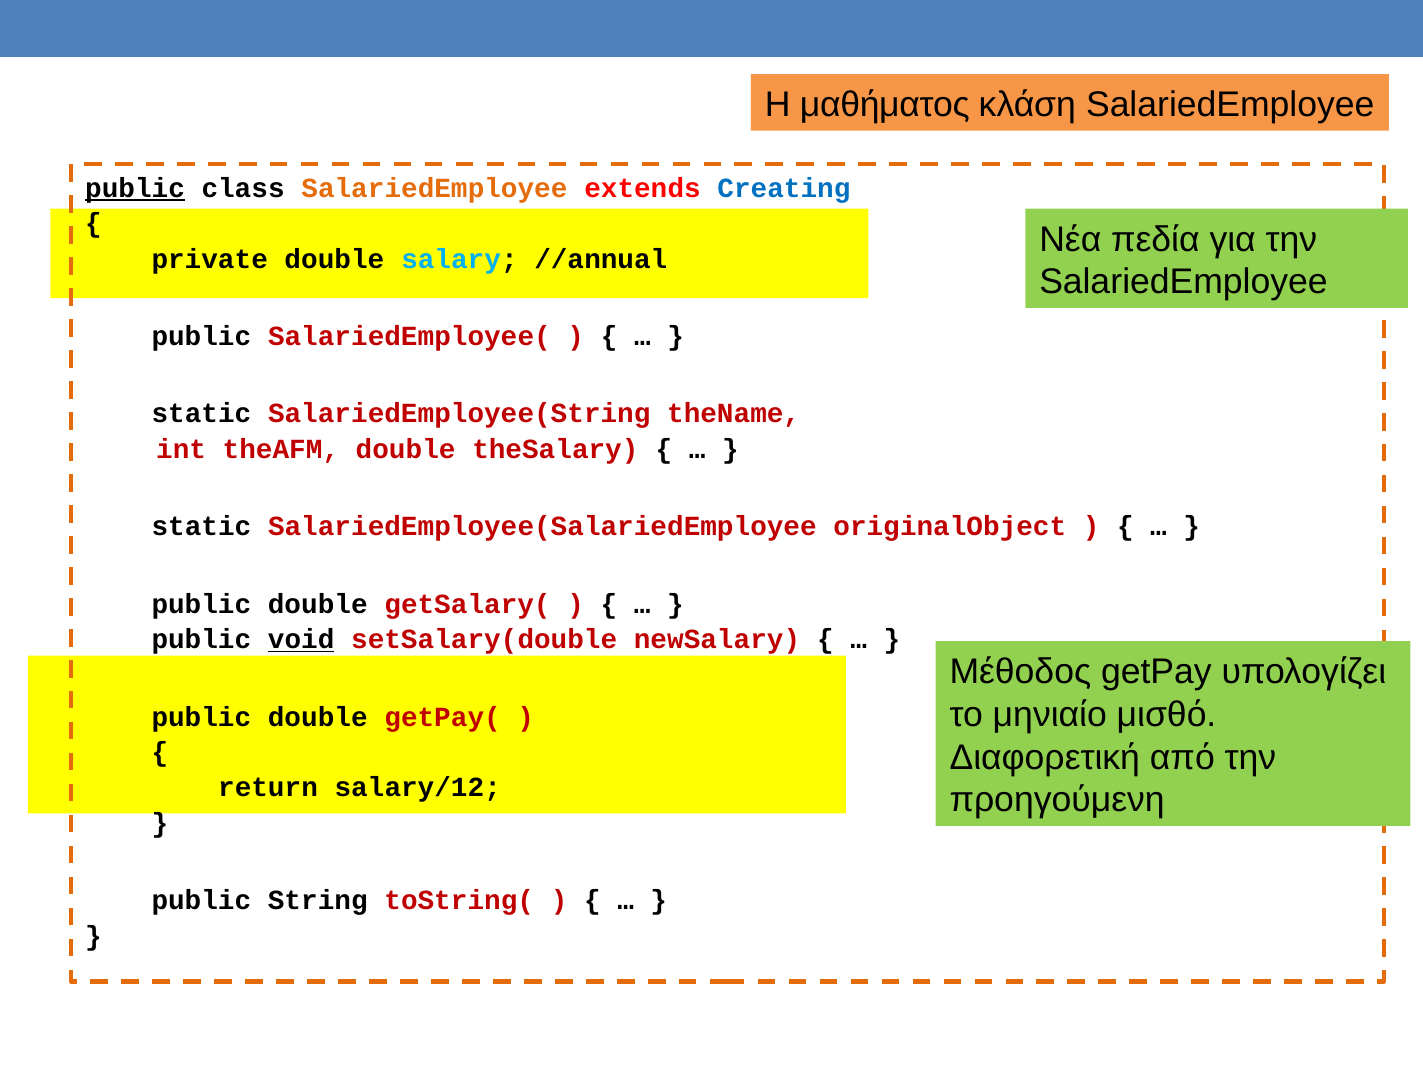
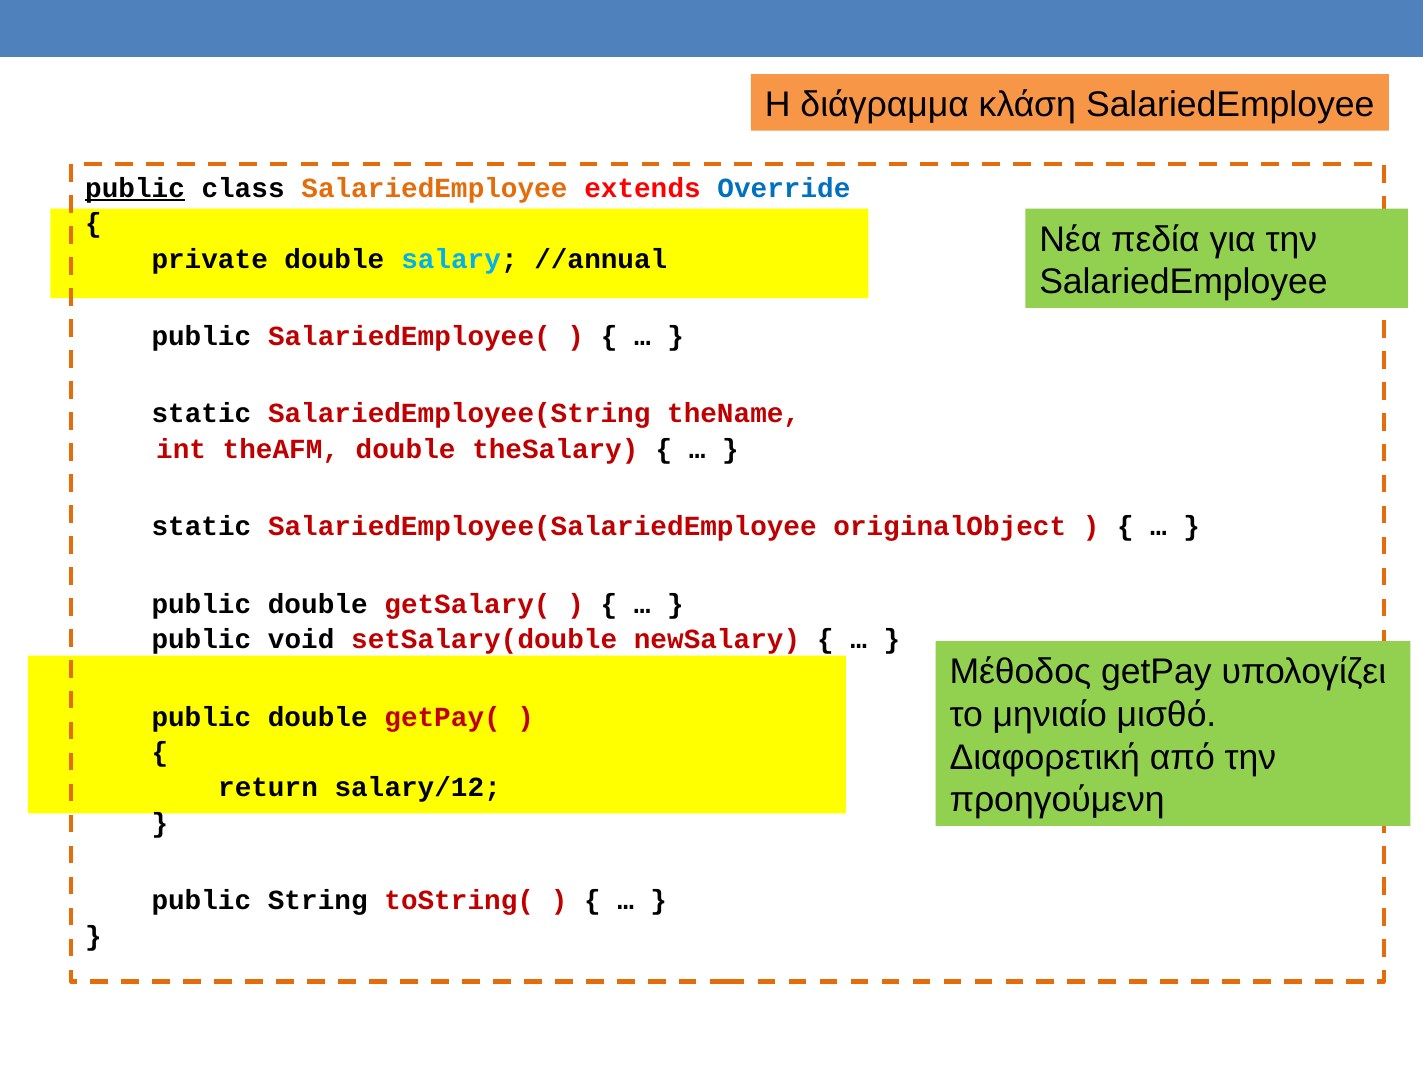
μαθήματος: μαθήματος -> διάγραμμα (885, 105)
Creating: Creating -> Override (784, 188)
void underline: present -> none (301, 640)
